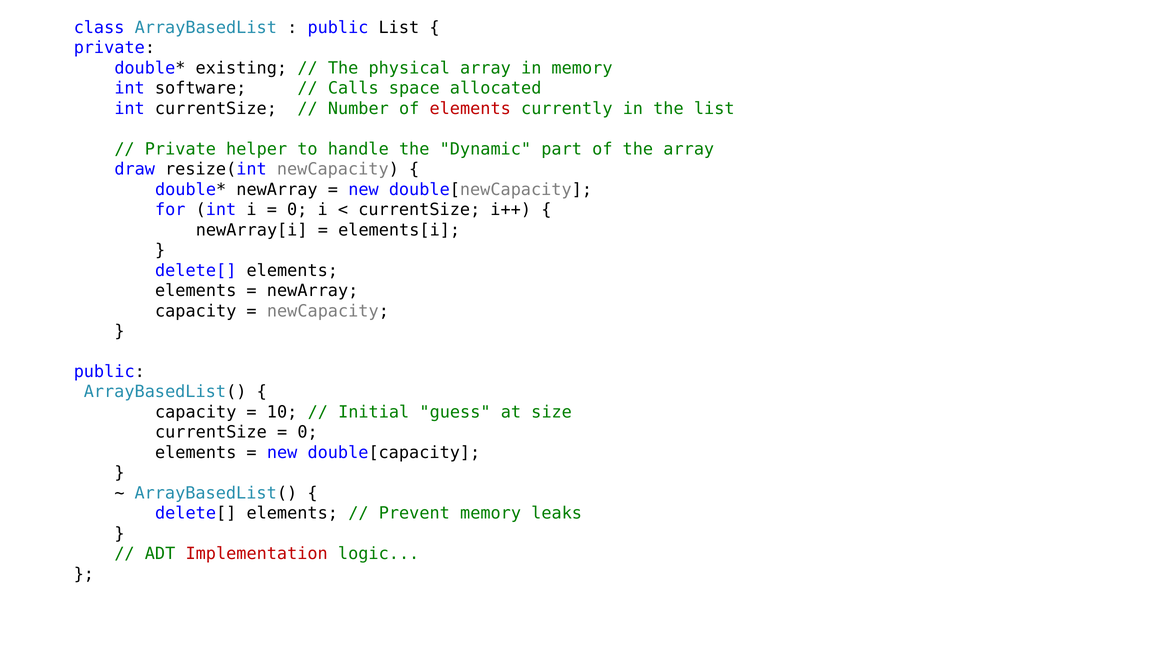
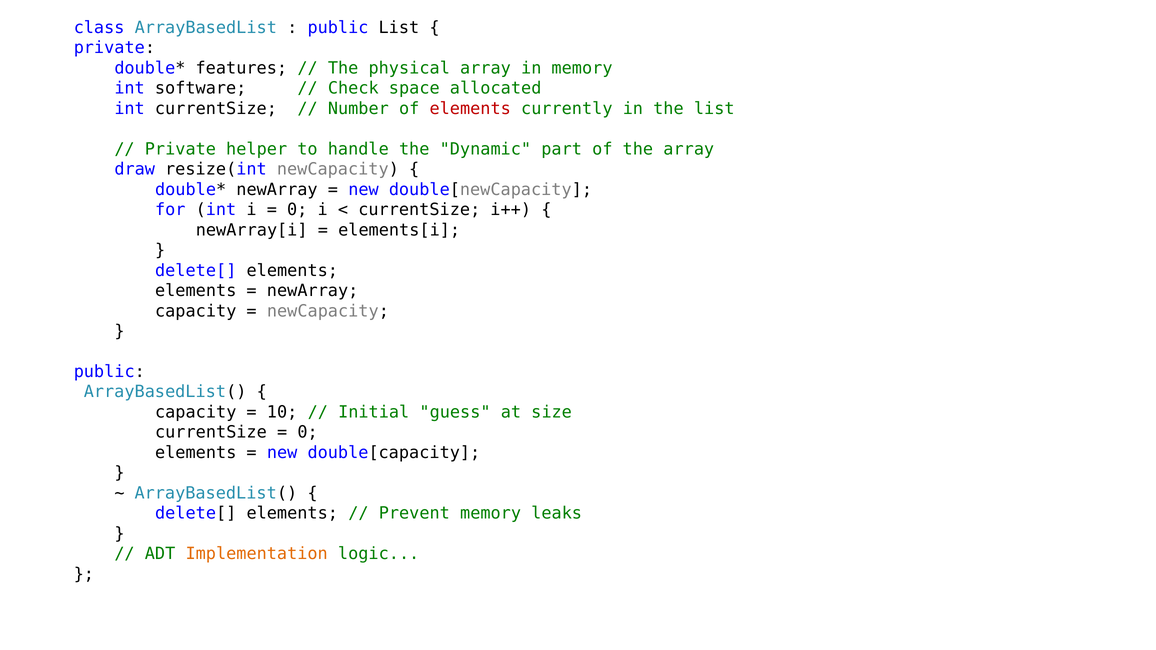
existing: existing -> features (241, 68)
Calls: Calls -> Check (353, 88)
Implementation colour: red -> orange (257, 554)
